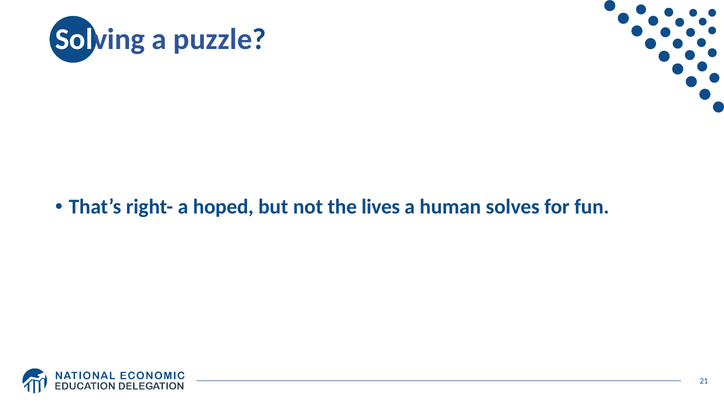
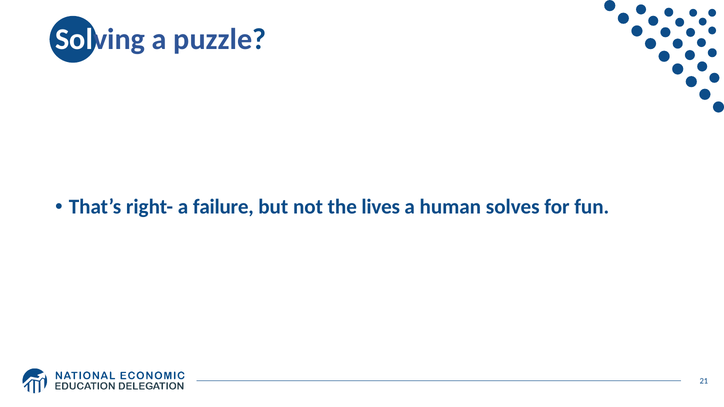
hoped: hoped -> failure (223, 207)
